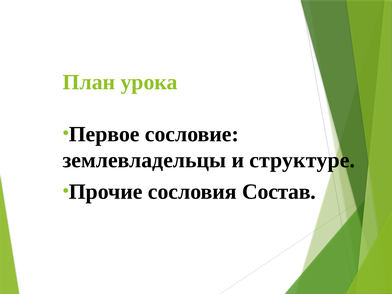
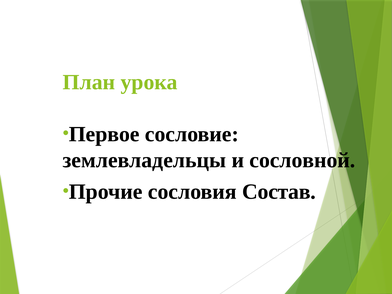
структуре: структуре -> сословной (302, 160)
